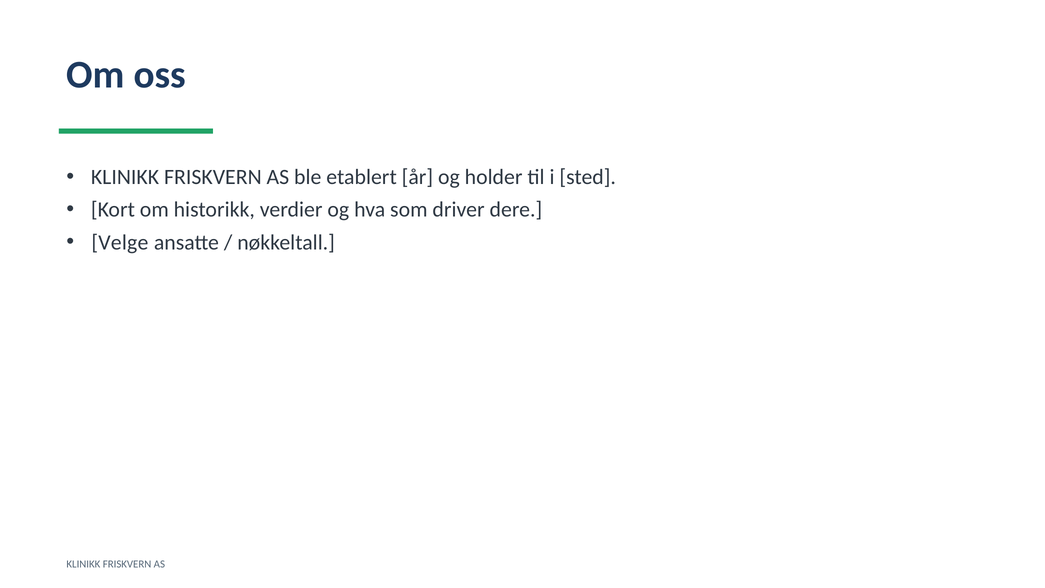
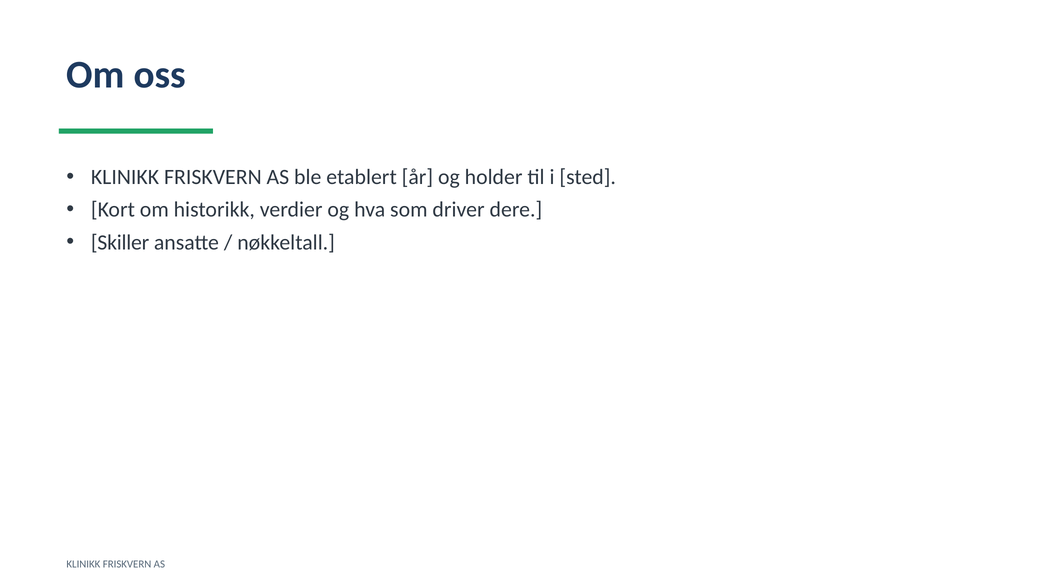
Velge: Velge -> Skiller (120, 242)
